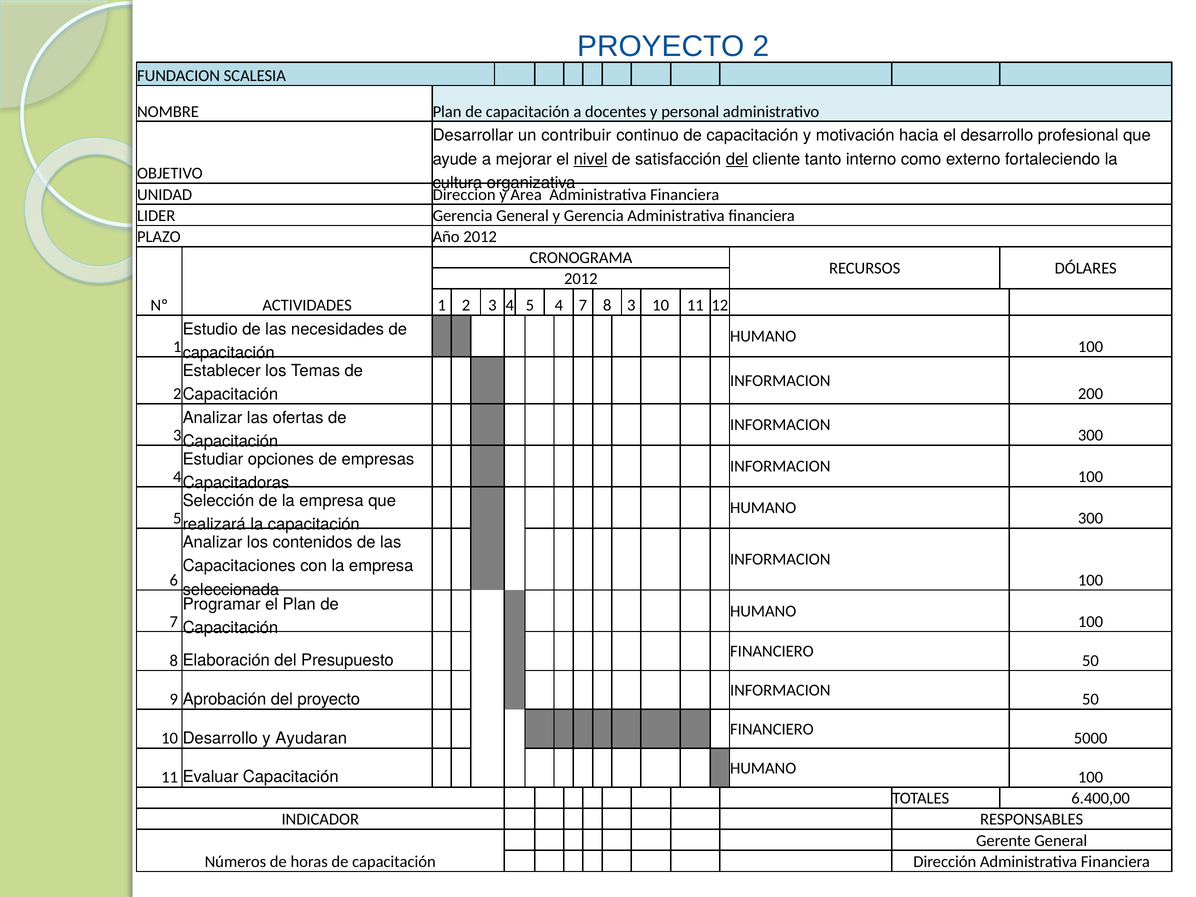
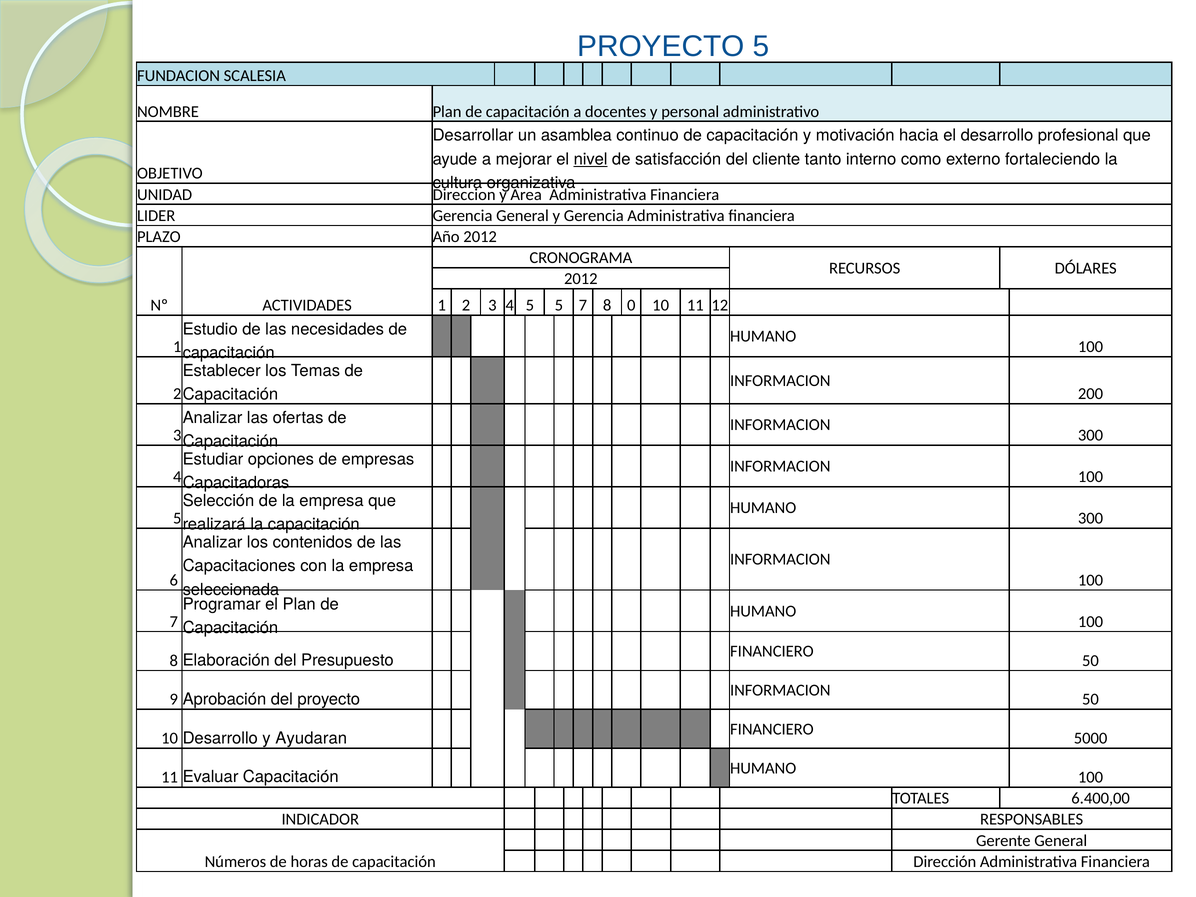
PROYECTO 2: 2 -> 5 (761, 46)
contribuir: contribuir -> asamblea (576, 135)
del underline: present -> none (737, 159)
5 4: 4 -> 5 (559, 305)
8 3: 3 -> 0 (631, 305)
